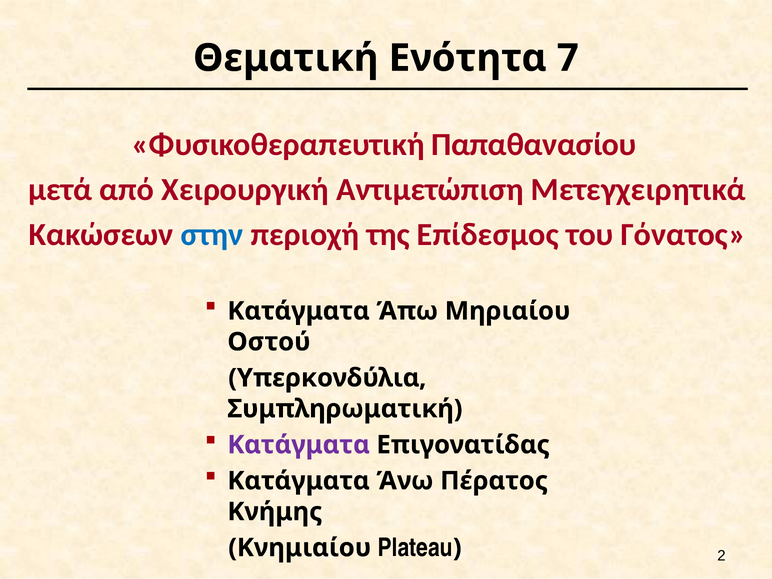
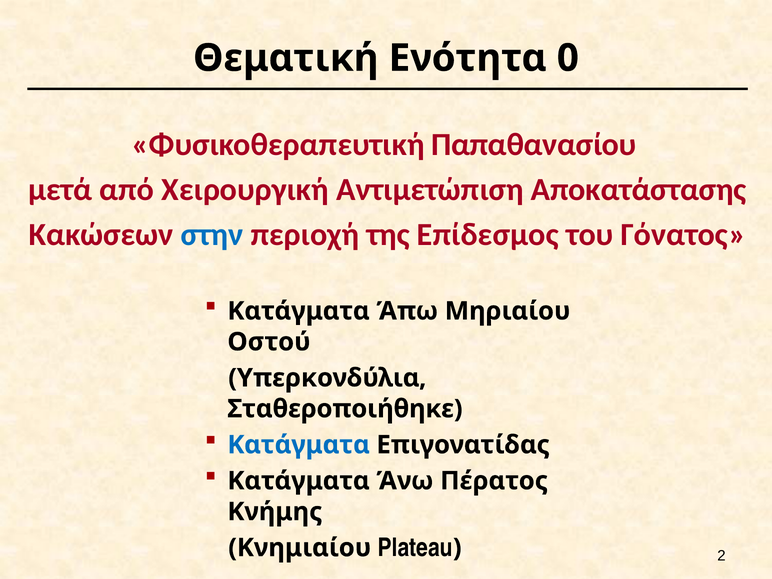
7: 7 -> 0 (568, 58)
Μετεγχειρητικά: Μετεγχειρητικά -> Αποκατάστασης (639, 190)
Συμπληρωματική: Συμπληρωματική -> Σταθεροποιήθηκε (345, 409)
Κατάγματα colour: purple -> blue (299, 445)
